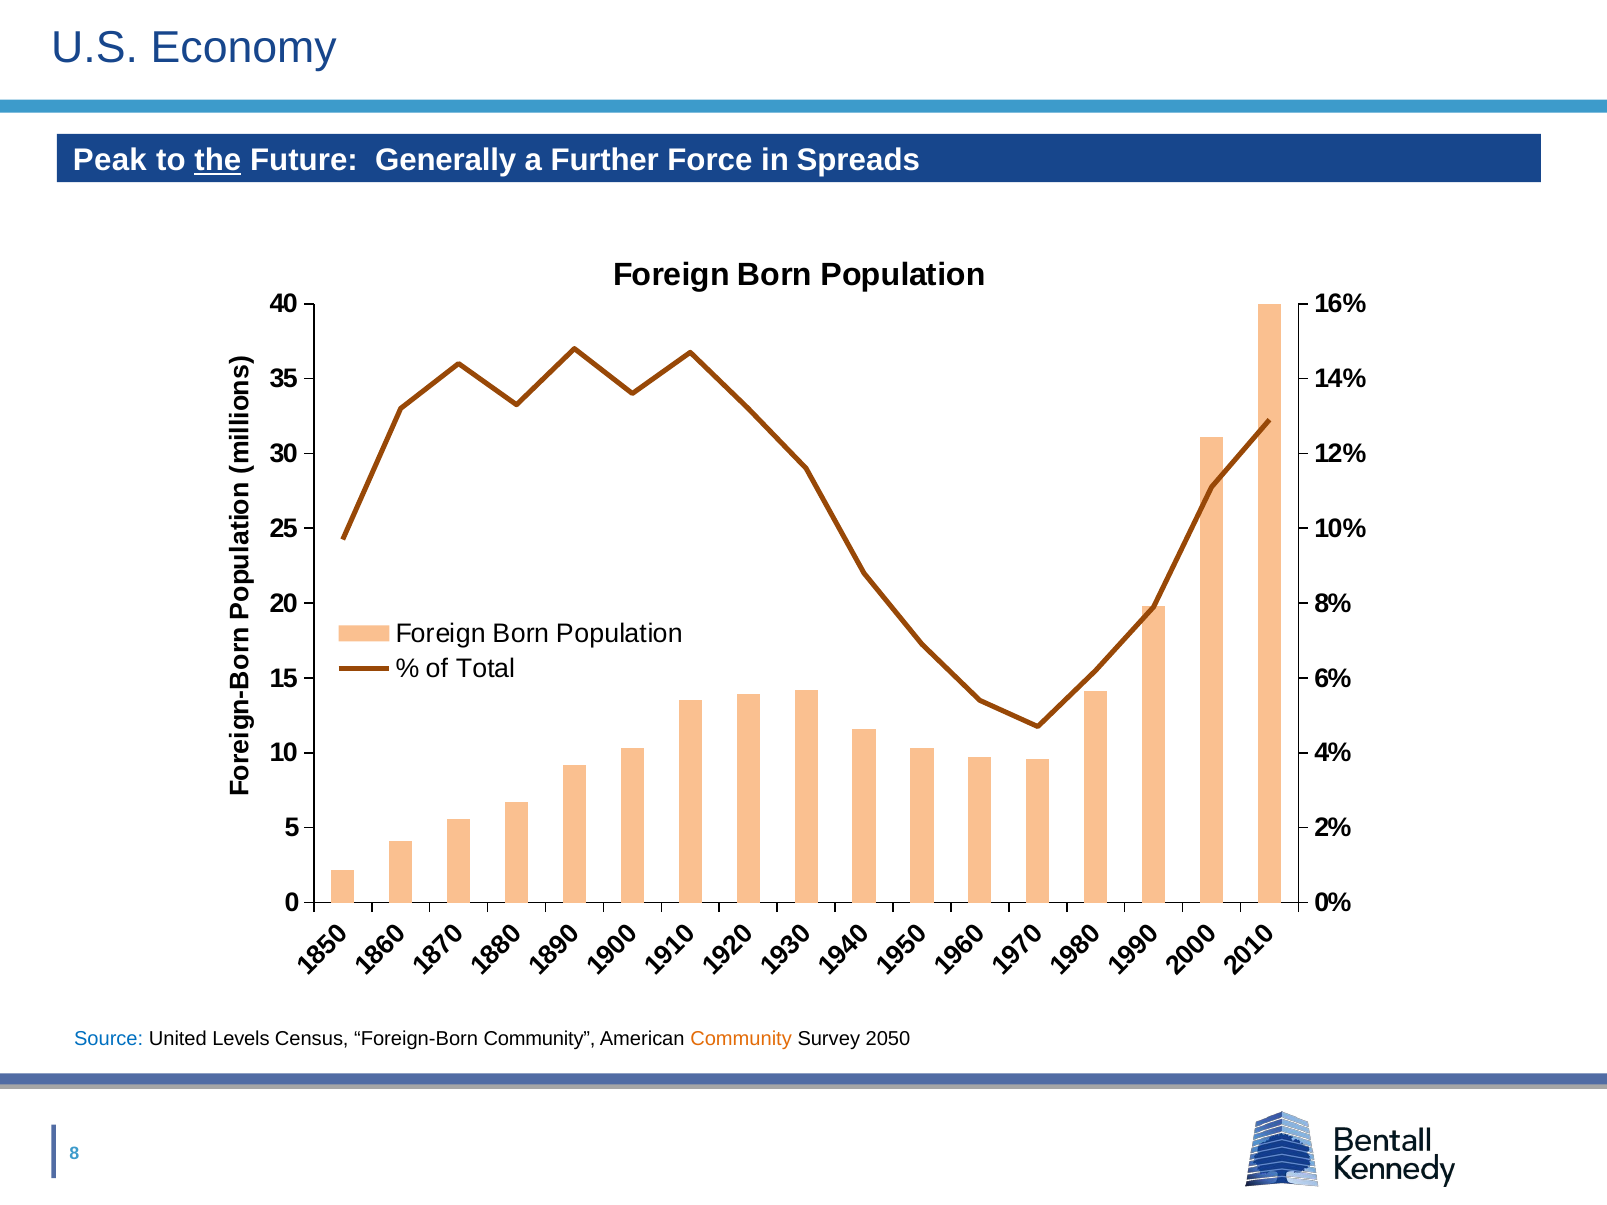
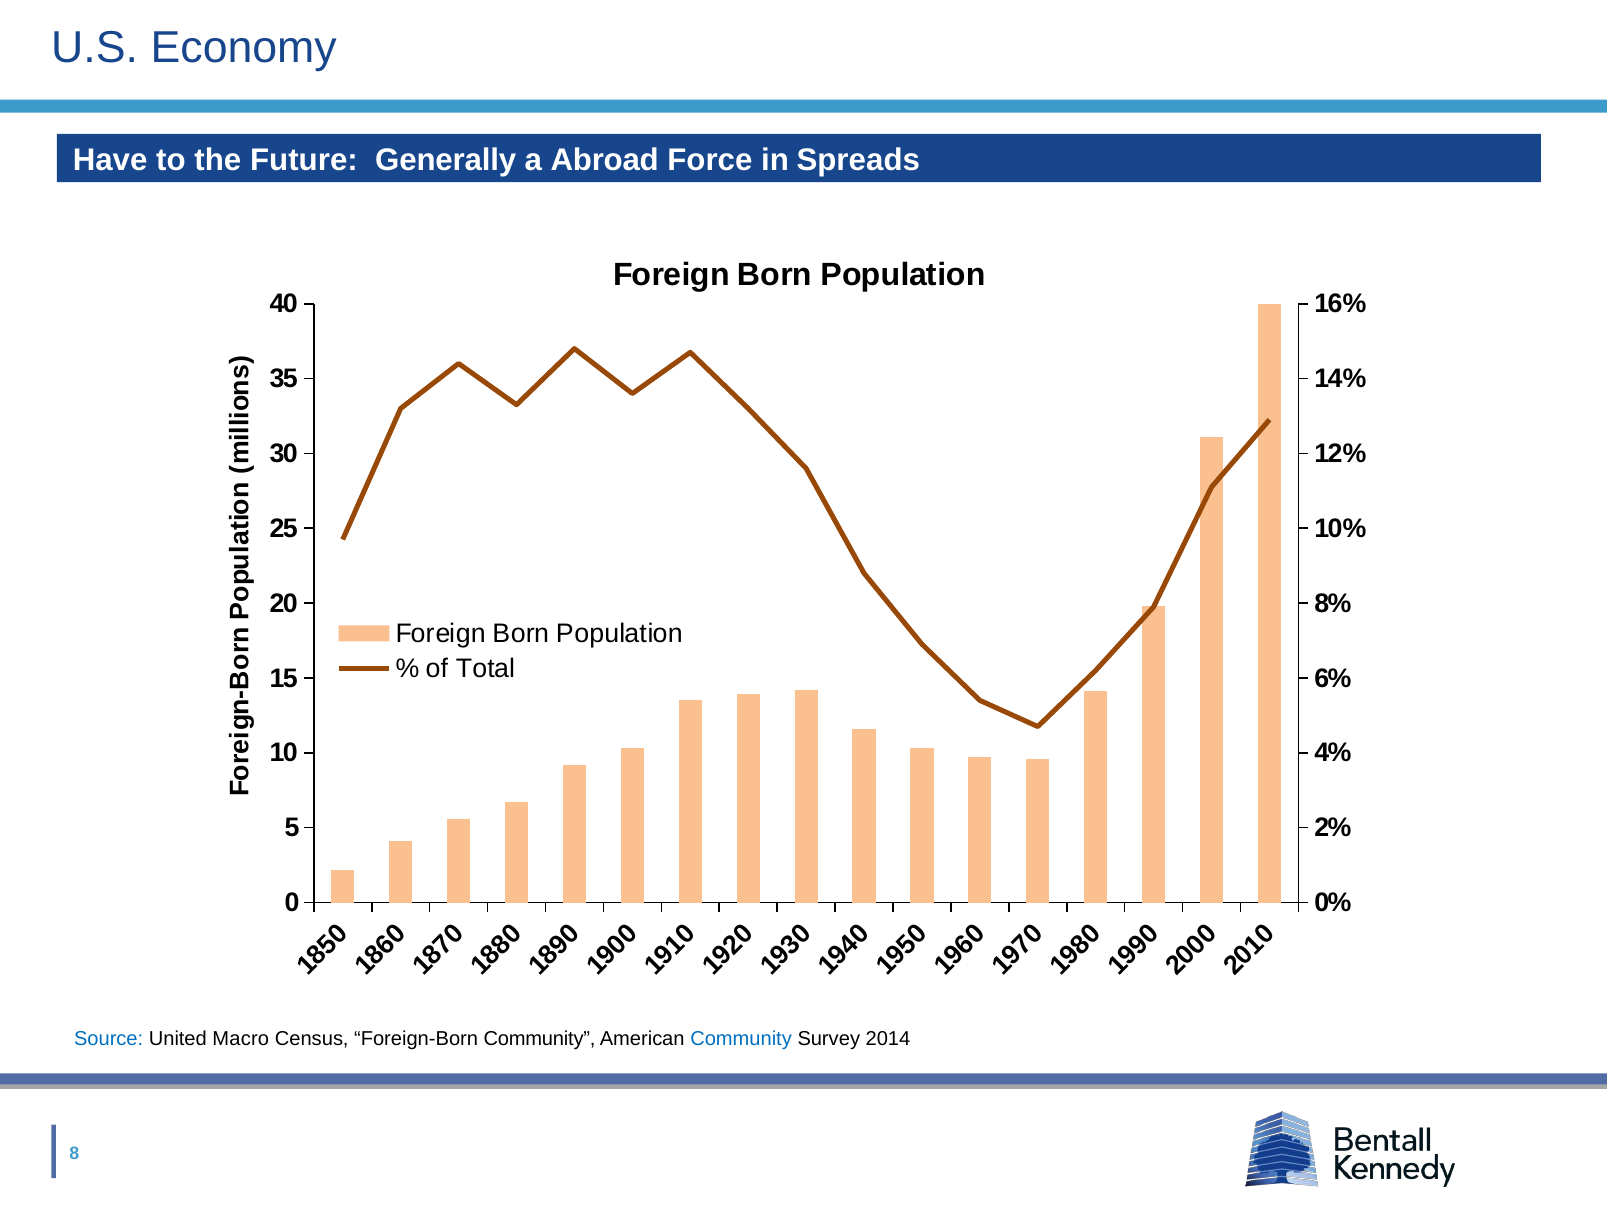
Peak: Peak -> Have (110, 160)
the underline: present -> none (218, 160)
Further: Further -> Abroad (605, 160)
Levels: Levels -> Macro (241, 1039)
Community colour: orange -> blue (741, 1039)
2050: 2050 -> 2014 (888, 1039)
